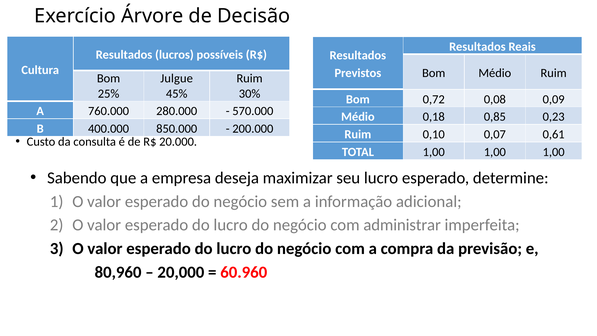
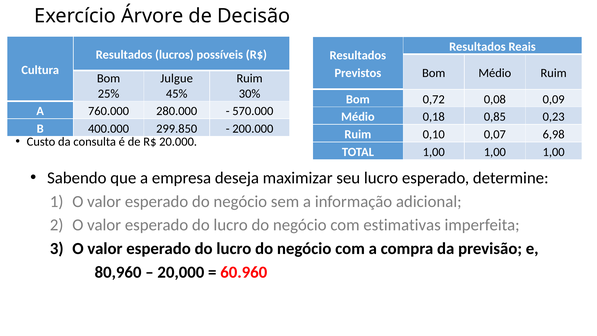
850.000: 850.000 -> 299.850 (177, 129)
0,61: 0,61 -> 6,98 (554, 134)
administrar: administrar -> estimativas (402, 225)
